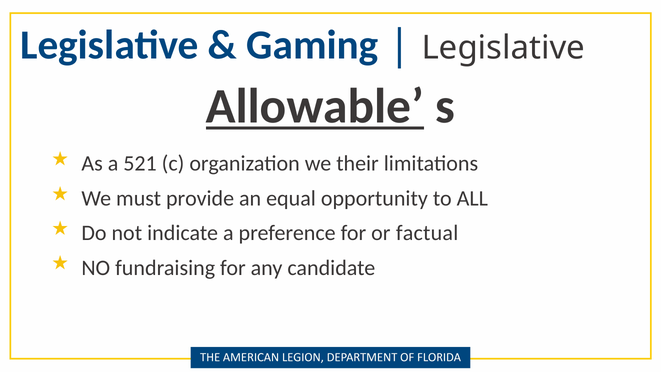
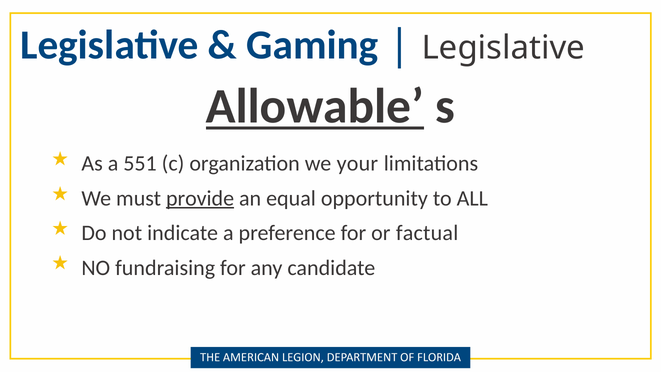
521: 521 -> 551 (140, 164)
their: their -> your (357, 164)
provide underline: none -> present (200, 198)
